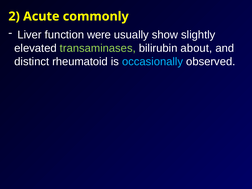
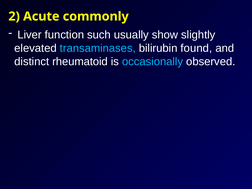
were: were -> such (99, 35)
transaminases colour: light green -> light blue (98, 48)
about: about -> found (196, 48)
